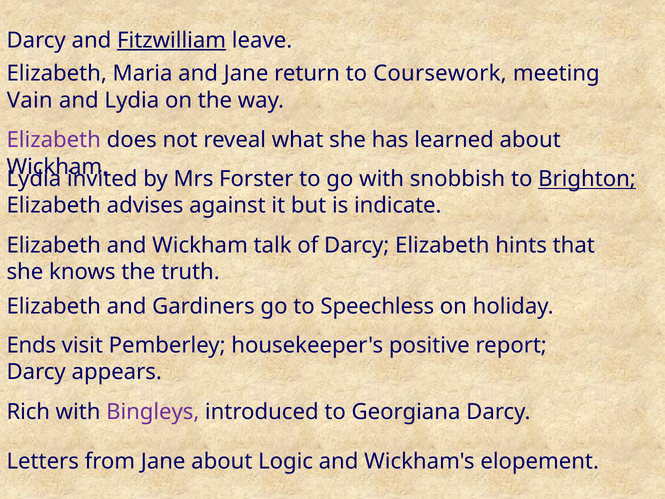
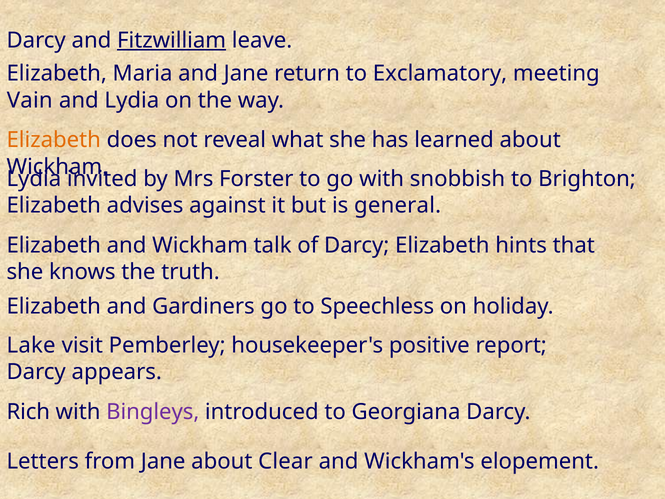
Coursework: Coursework -> Exclamatory (440, 74)
Elizabeth colour: purple -> orange (54, 140)
Brighton underline: present -> none (587, 179)
indicate: indicate -> general (398, 205)
Ends: Ends -> Lake (31, 345)
Logic: Logic -> Clear (285, 461)
